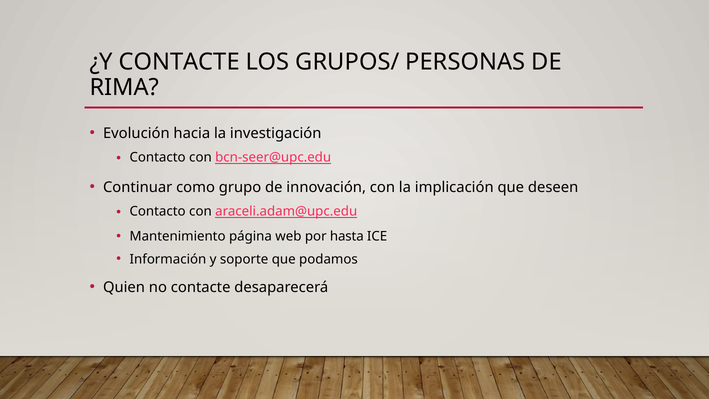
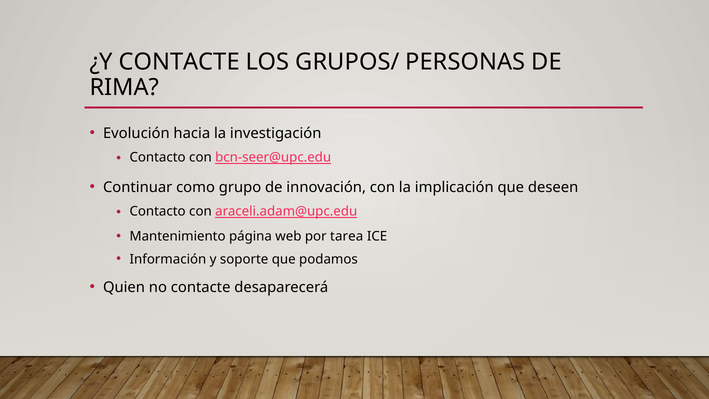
hasta: hasta -> tarea (347, 236)
